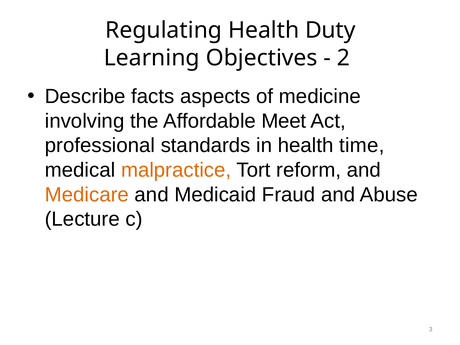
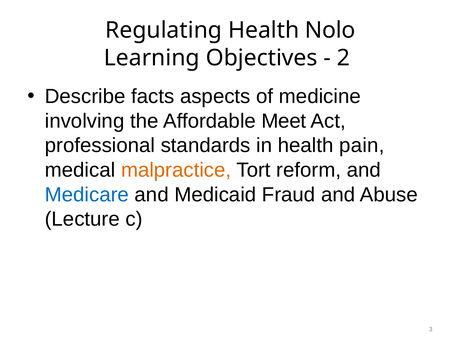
Duty: Duty -> Nolo (330, 30)
time: time -> pain (362, 146)
Medicare colour: orange -> blue (87, 195)
